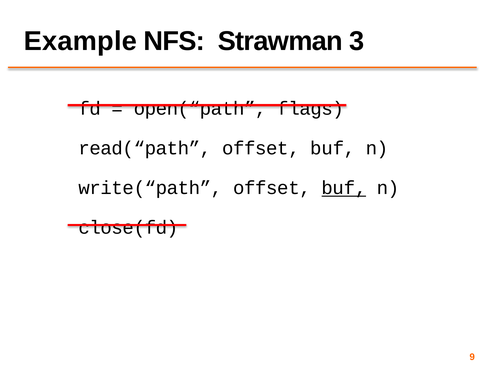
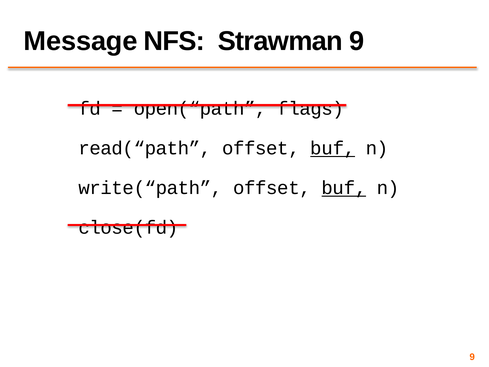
Example: Example -> Message (81, 41)
Strawman 3: 3 -> 9 (357, 41)
buf underline: none -> present (333, 148)
